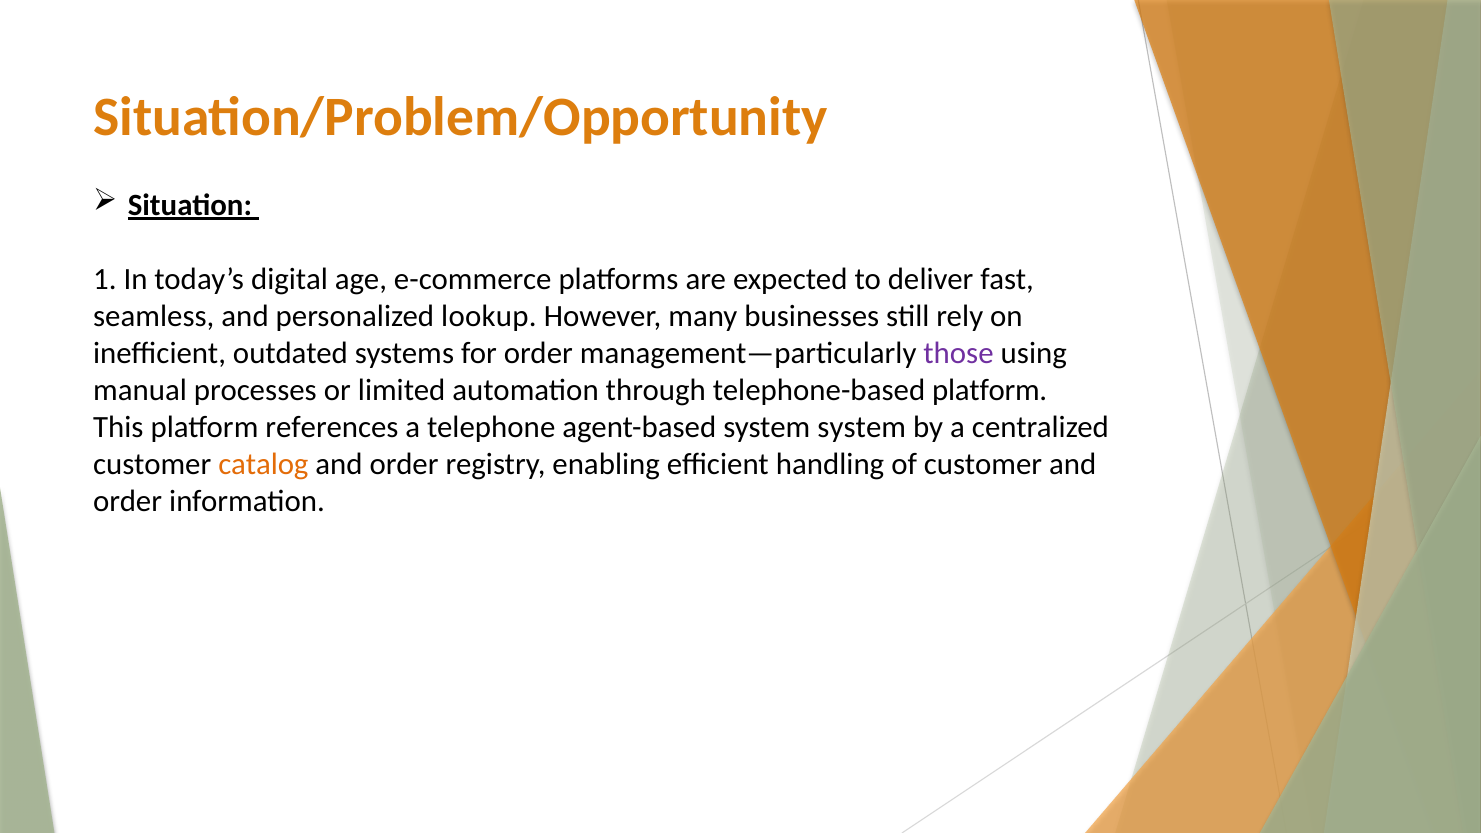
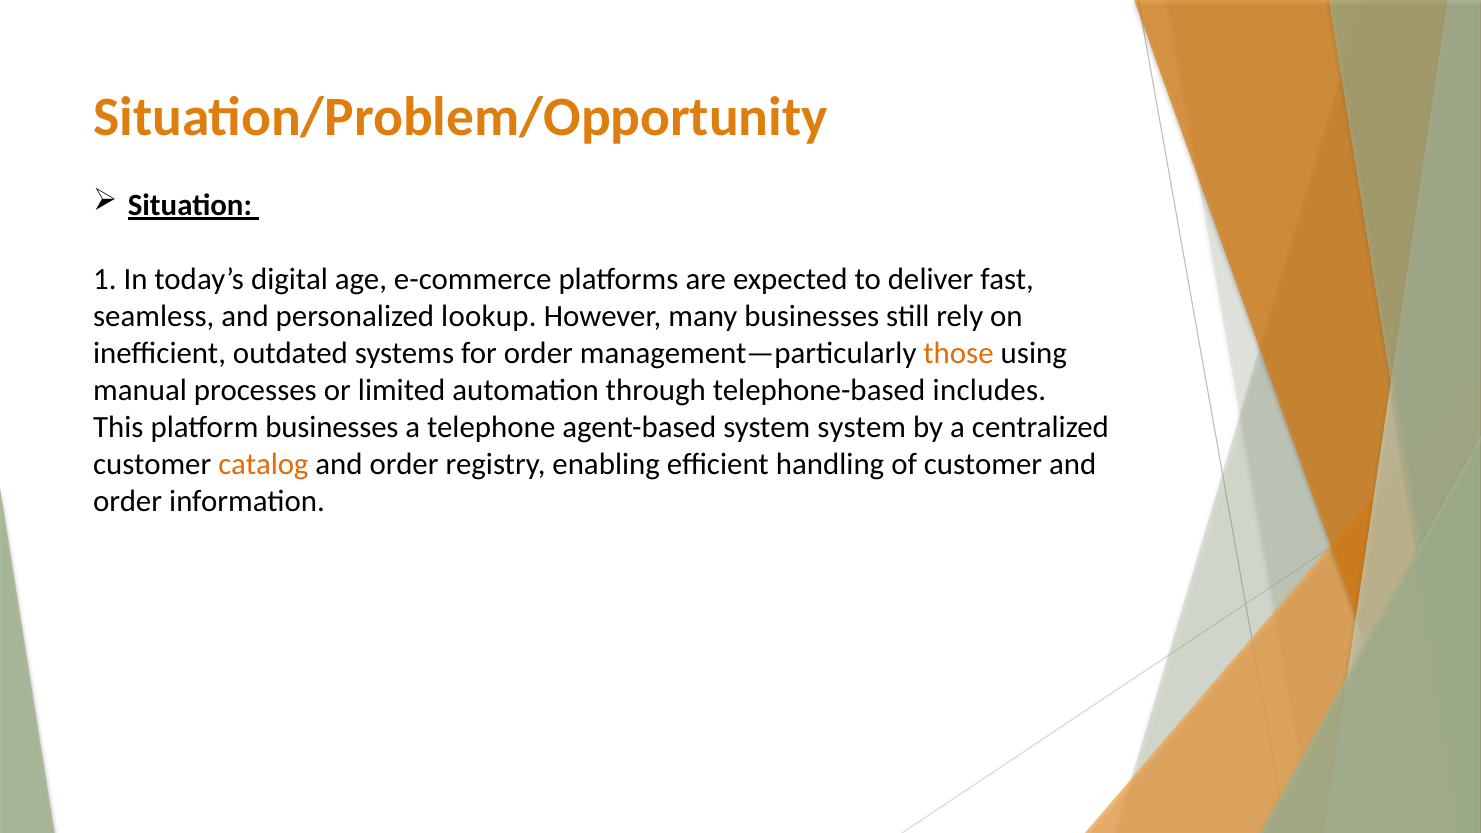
those colour: purple -> orange (959, 353)
telephone-based platform: platform -> includes (989, 390)
platform references: references -> businesses (332, 427)
